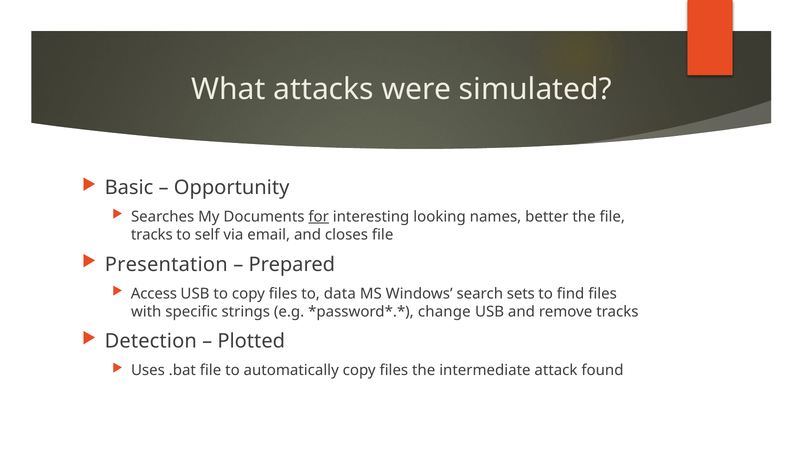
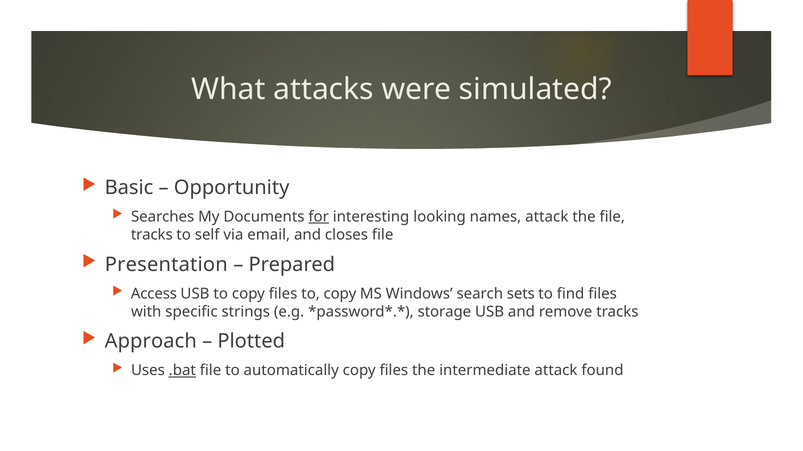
names better: better -> attack (547, 217)
files to data: data -> copy (340, 294)
change: change -> storage (444, 312)
Detection: Detection -> Approach (151, 342)
.bat underline: none -> present (182, 371)
